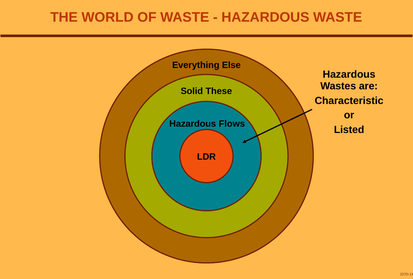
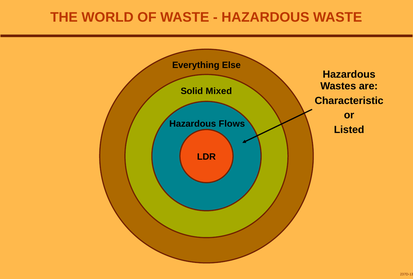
These: These -> Mixed (219, 91)
